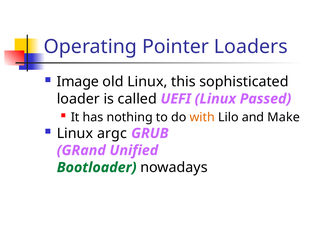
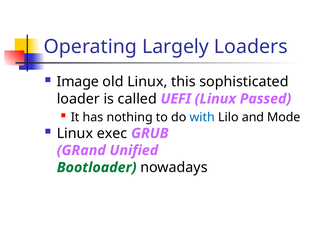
Pointer: Pointer -> Largely (176, 47)
with colour: orange -> blue (202, 118)
Make: Make -> Mode (284, 118)
argc: argc -> exec (112, 134)
